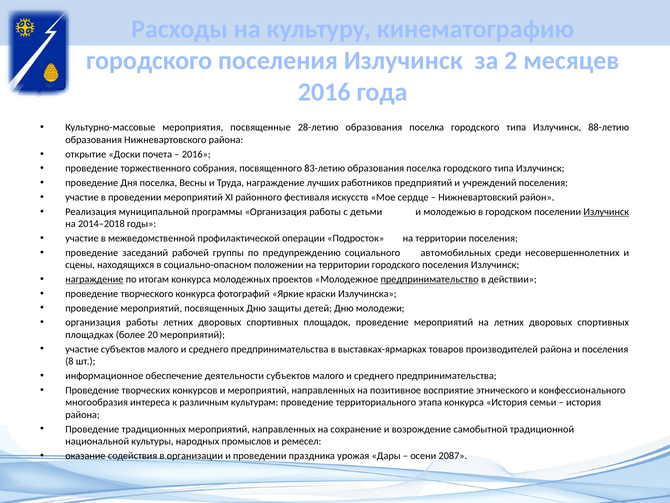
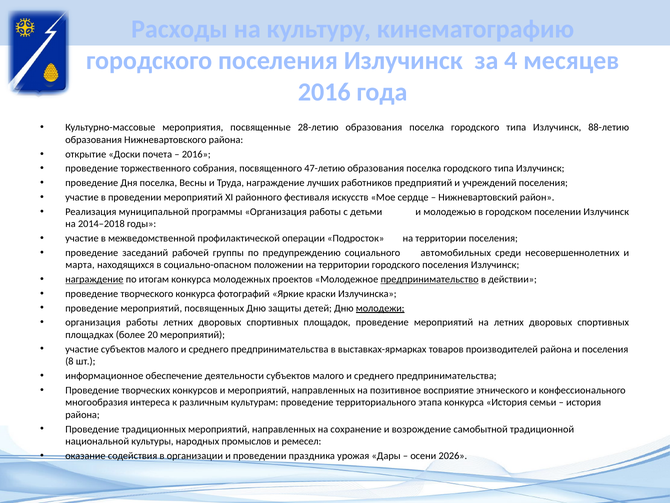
2: 2 -> 4 (511, 61)
83-летию: 83-летию -> 47-летию (325, 168)
Излучинск underline: present -> none (606, 211)
сцены: сцены -> марта (80, 265)
молодежи underline: none -> present (380, 308)
2087: 2087 -> 2026 (453, 455)
